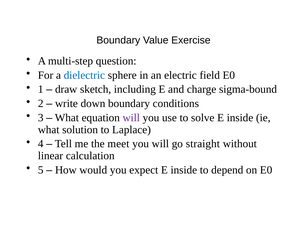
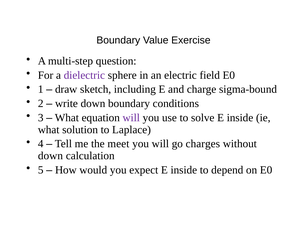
dielectric colour: blue -> purple (84, 75)
straight: straight -> charges (203, 144)
linear: linear -> down (50, 156)
